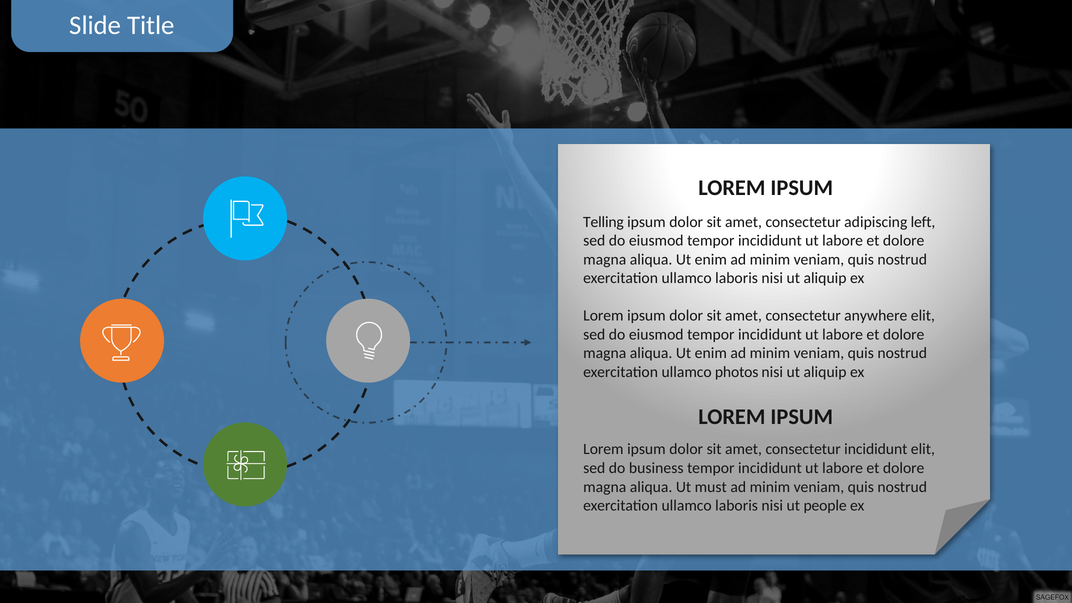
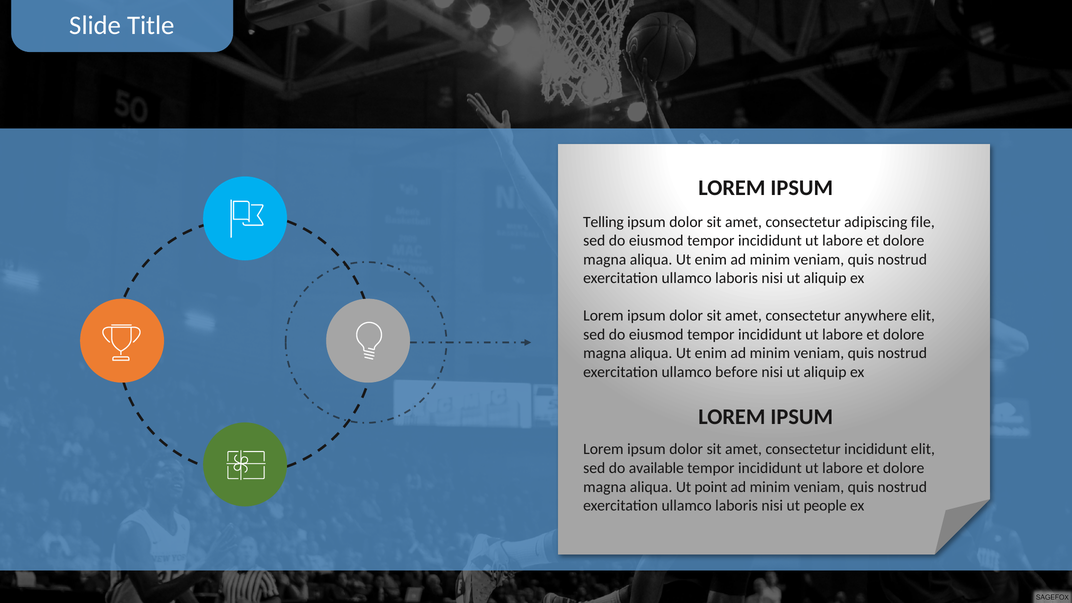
left: left -> file (923, 222)
photos: photos -> before (737, 372)
business: business -> available (656, 468)
must: must -> point (711, 487)
